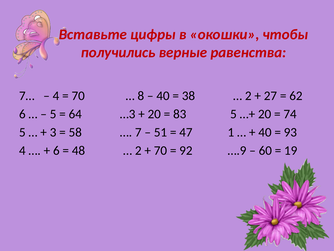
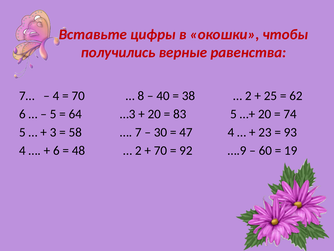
27: 27 -> 25 (270, 96)
51: 51 -> 30 (160, 132)
47 1: 1 -> 4 (231, 132)
40: 40 -> 23 (265, 132)
